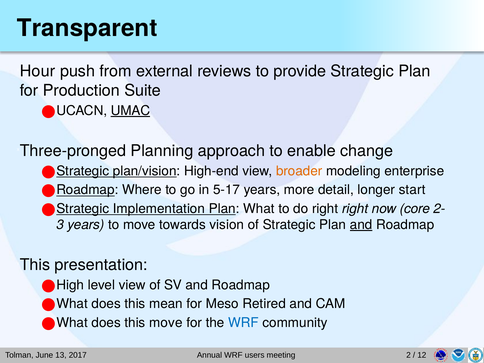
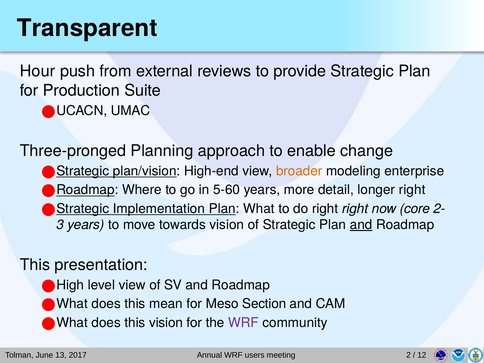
UMAC underline: present -> none (130, 111)
5-17: 5-17 -> 5-60 (227, 190)
longer start: start -> right (412, 190)
Retired: Retired -> Section (264, 304)
this move: move -> vision (166, 323)
WRF colour: blue -> purple (244, 323)
